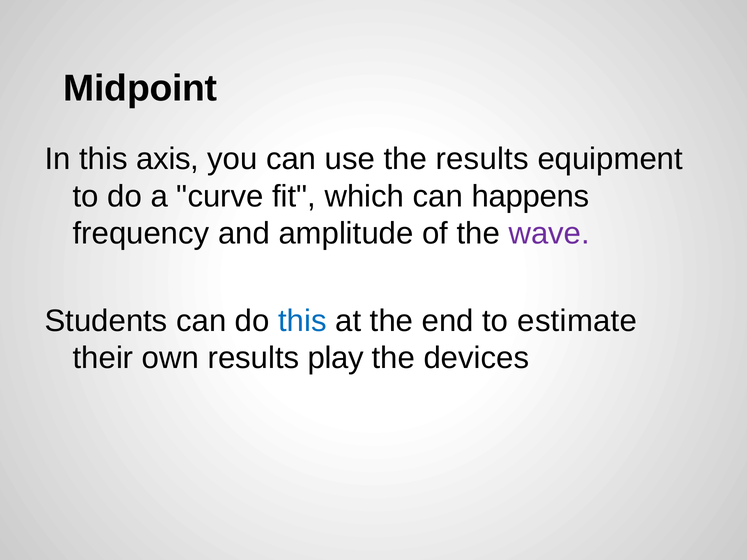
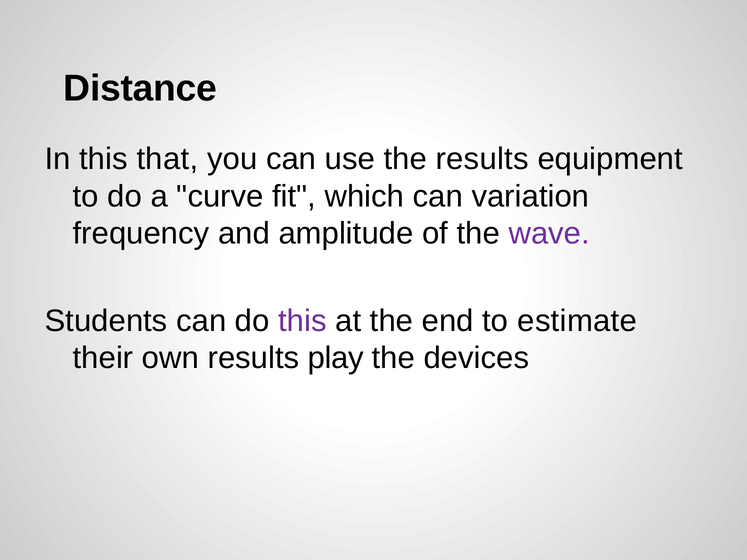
Midpoint: Midpoint -> Distance (140, 89)
axis: axis -> that (167, 159)
happens: happens -> variation (530, 196)
this colour: blue -> purple (302, 321)
